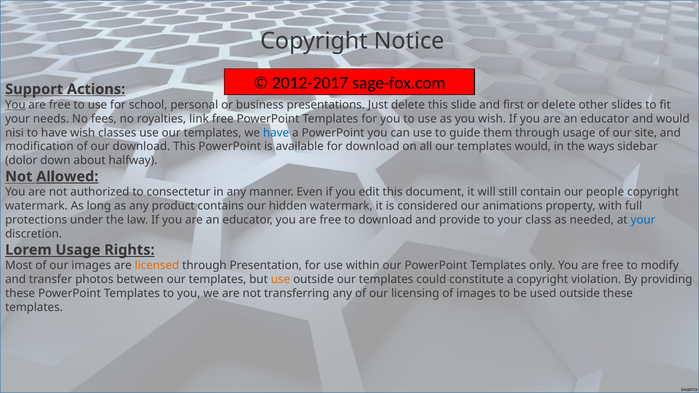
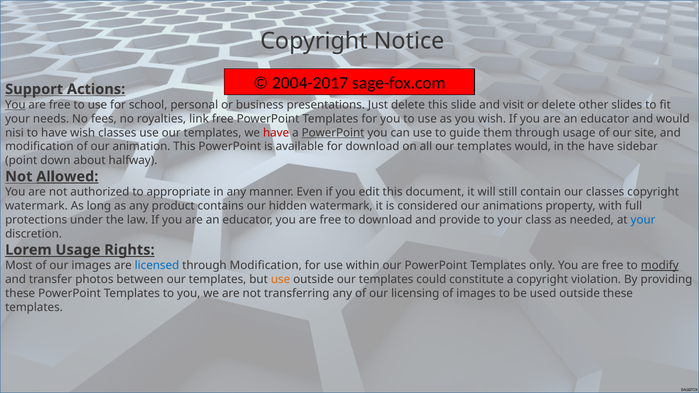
2012-2017: 2012-2017 -> 2004-2017 (310, 83)
first: first -> visit (514, 105)
have colour: blue -> red (276, 133)
PowerPoint underline: none -> present (333, 133)
our download: download -> animation (141, 147)
the ways: ways -> have (601, 147)
dolor: dolor -> point (21, 161)
consectetur: consectetur -> appropriate (179, 192)
our people: people -> classes (605, 192)
licensed colour: orange -> blue (157, 266)
through Presentation: Presentation -> Modification (266, 266)
modify underline: none -> present (660, 266)
